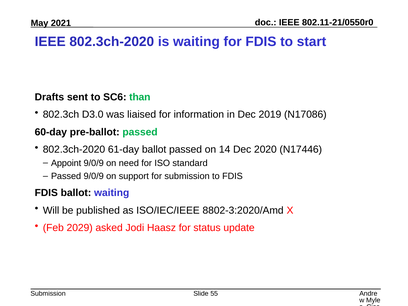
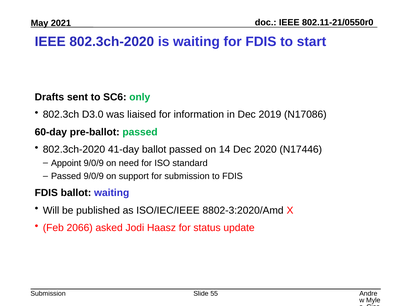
than: than -> only (140, 97)
61-day: 61-day -> 41-day (124, 149)
2029: 2029 -> 2066 (80, 228)
